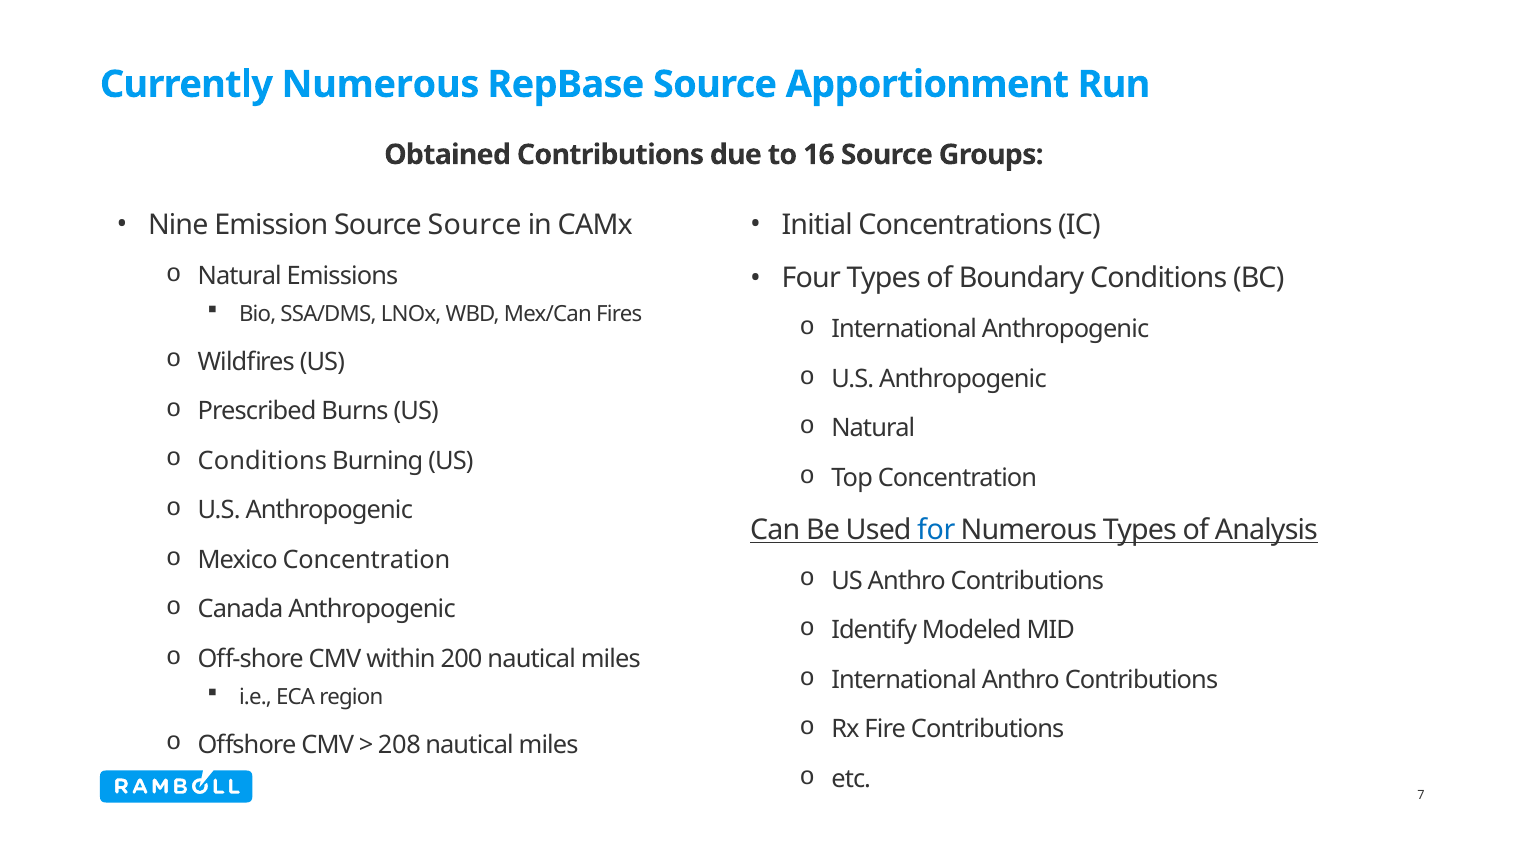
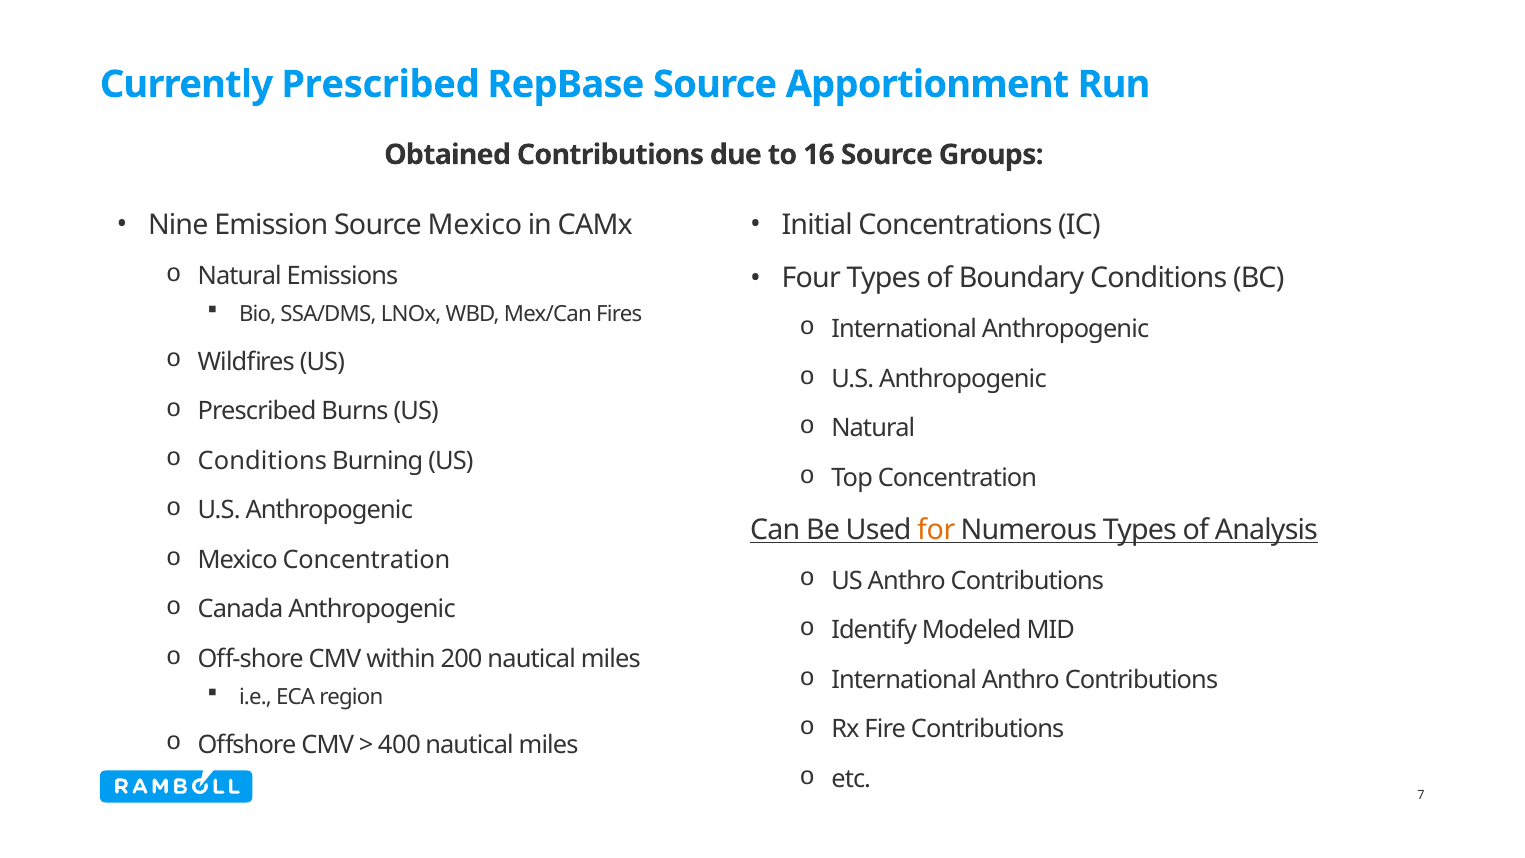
Currently Numerous: Numerous -> Prescribed (381, 84)
Source Source: Source -> Mexico (475, 225)
for colour: blue -> orange (936, 530)
208: 208 -> 400 (399, 745)
